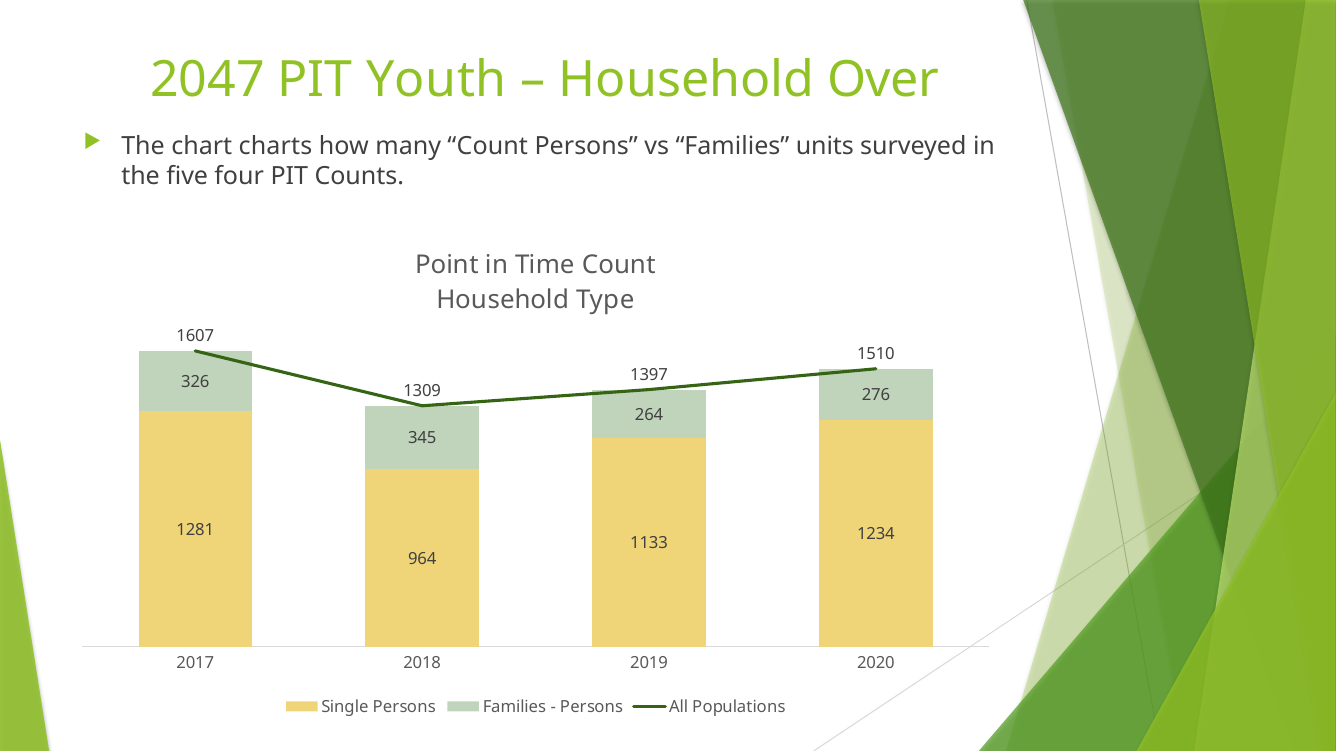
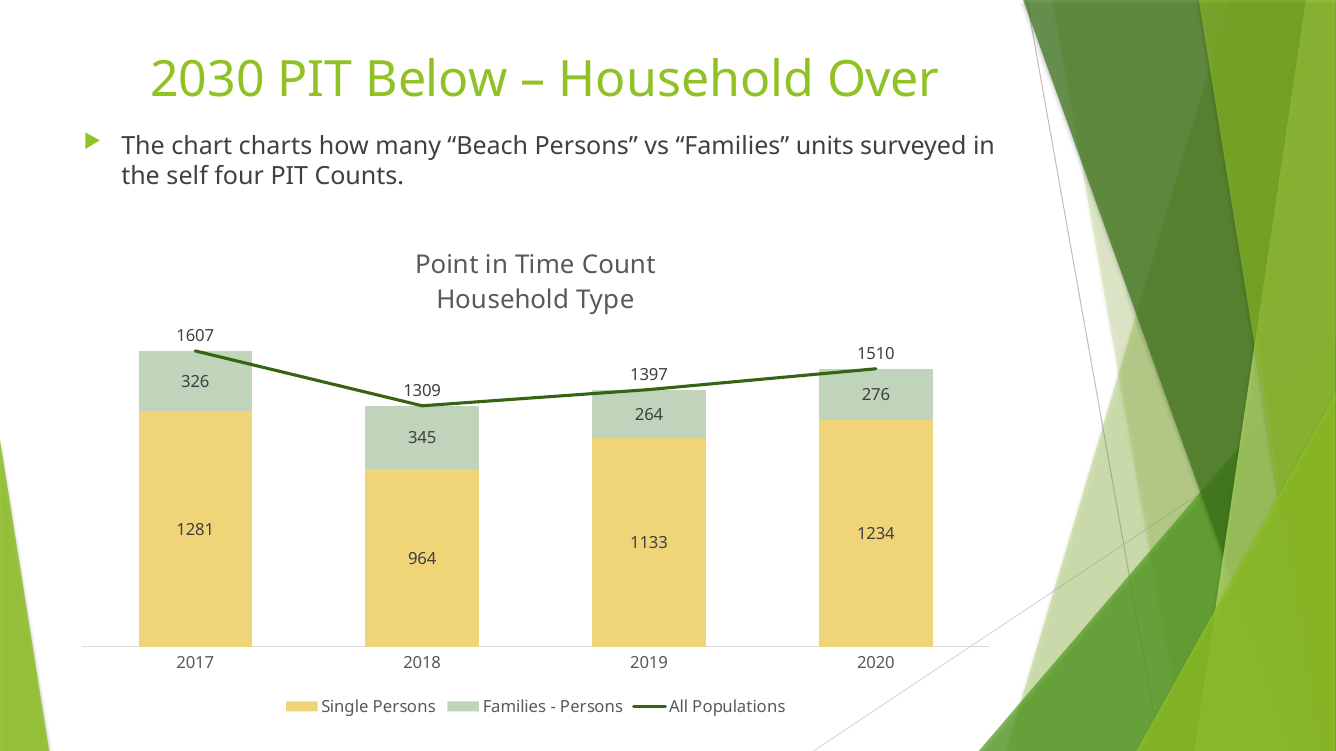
2047: 2047 -> 2030 (207, 80)
Youth: Youth -> Below (437, 80)
many Count: Count -> Beach (488, 146)
five: five -> self (187, 176)
